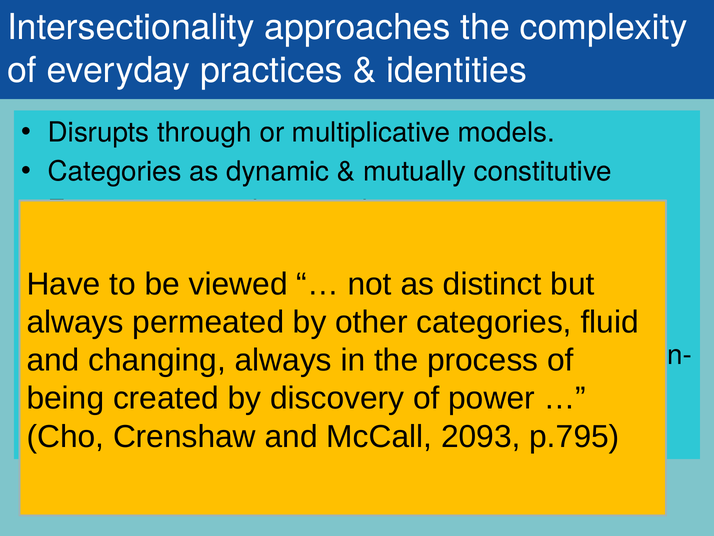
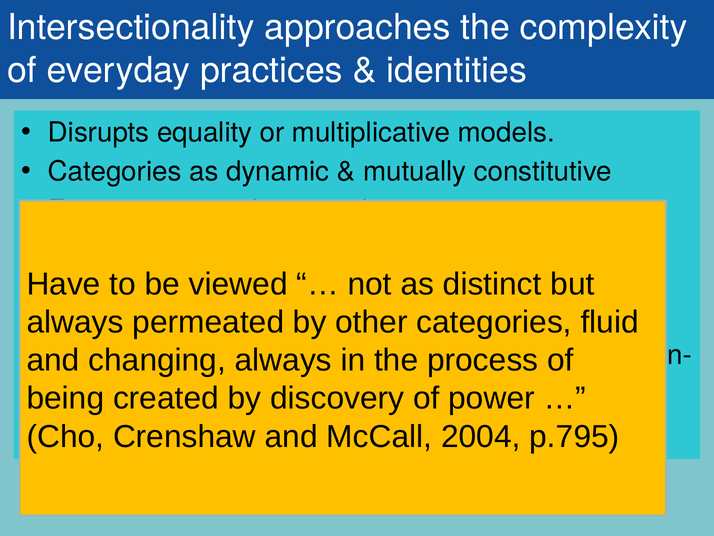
through: through -> equality (205, 133)
2093: 2093 -> 2004 (481, 436)
